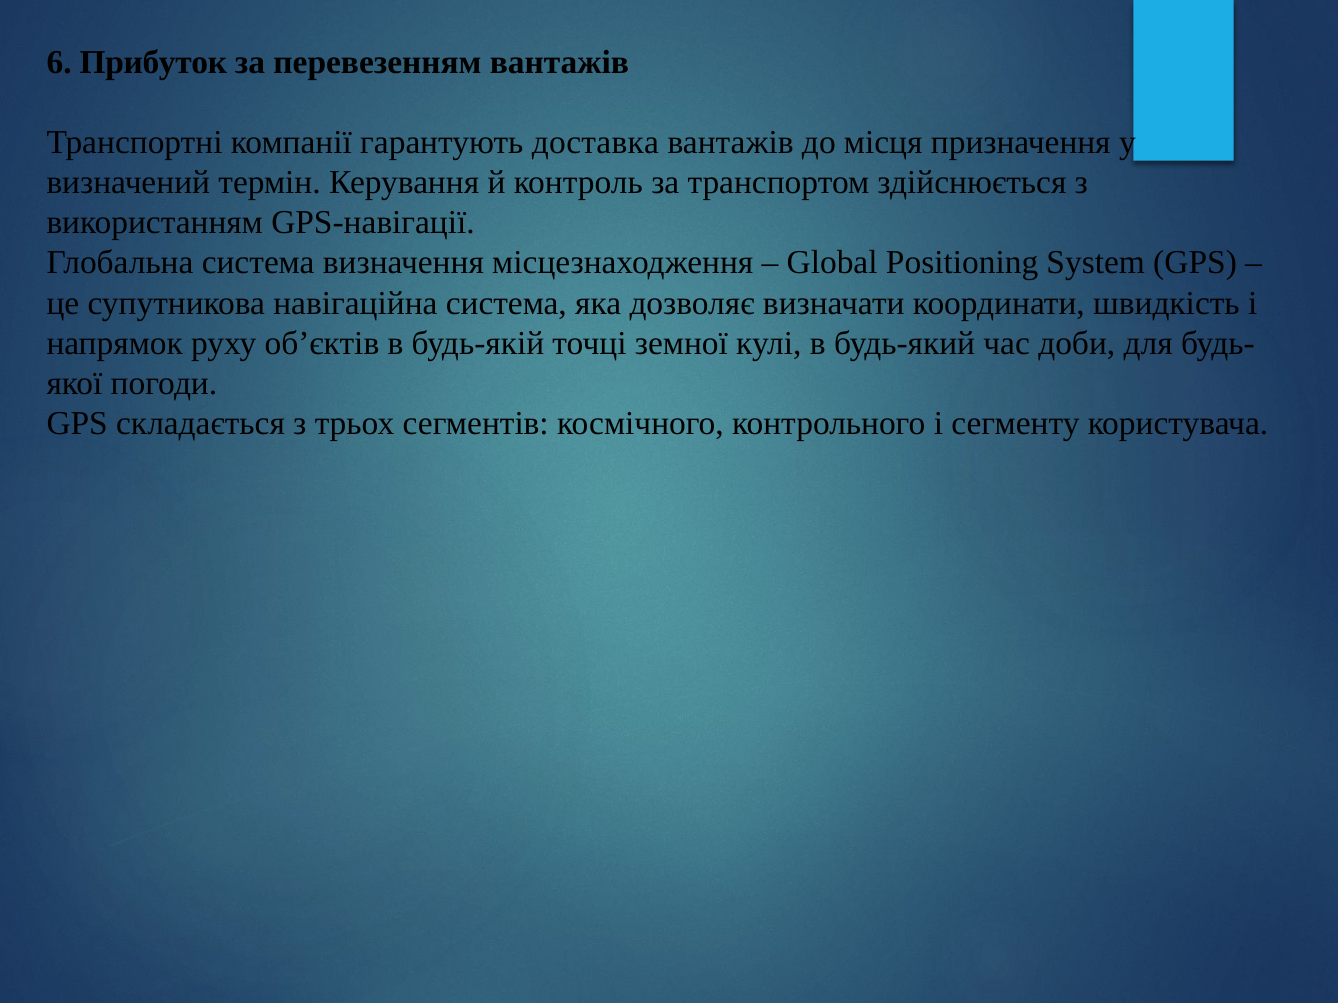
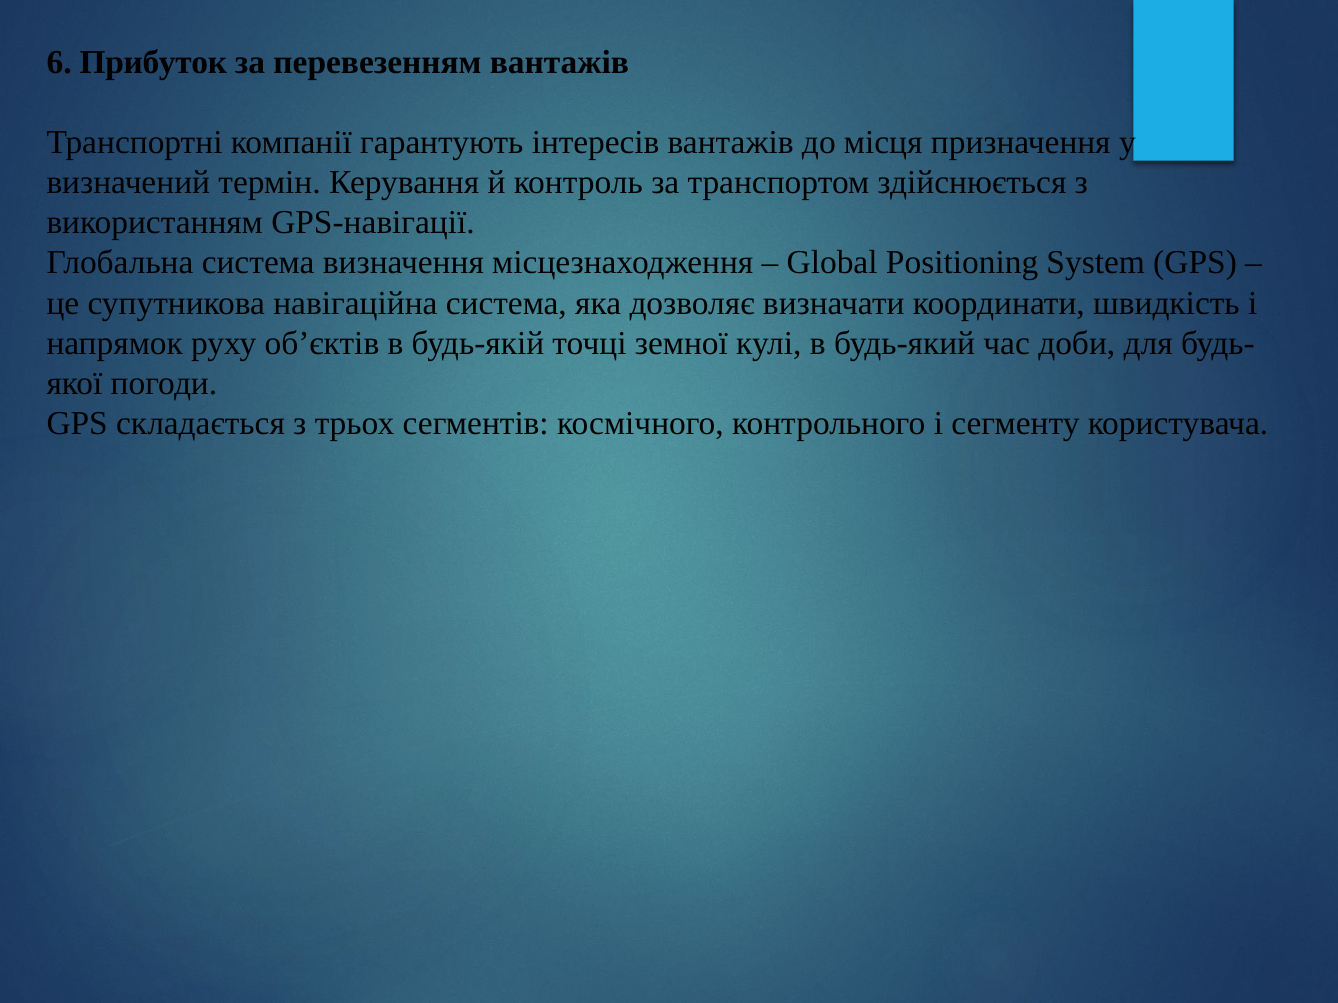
доставка: доставка -> інтересів (596, 143)
